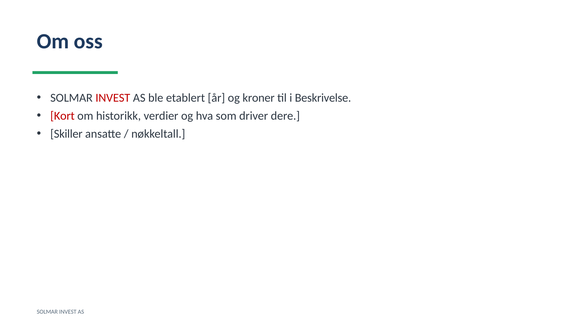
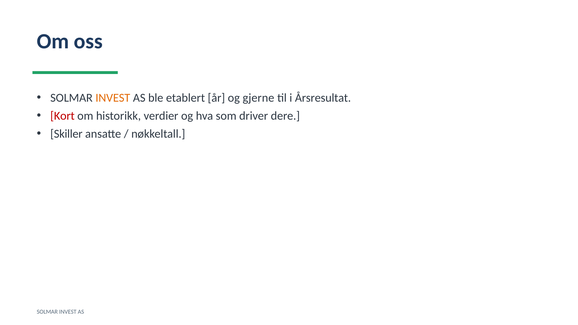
INVEST colour: red -> orange (113, 98)
kroner: kroner -> gjerne (258, 98)
Beskrivelse: Beskrivelse -> Årsresultat (323, 98)
